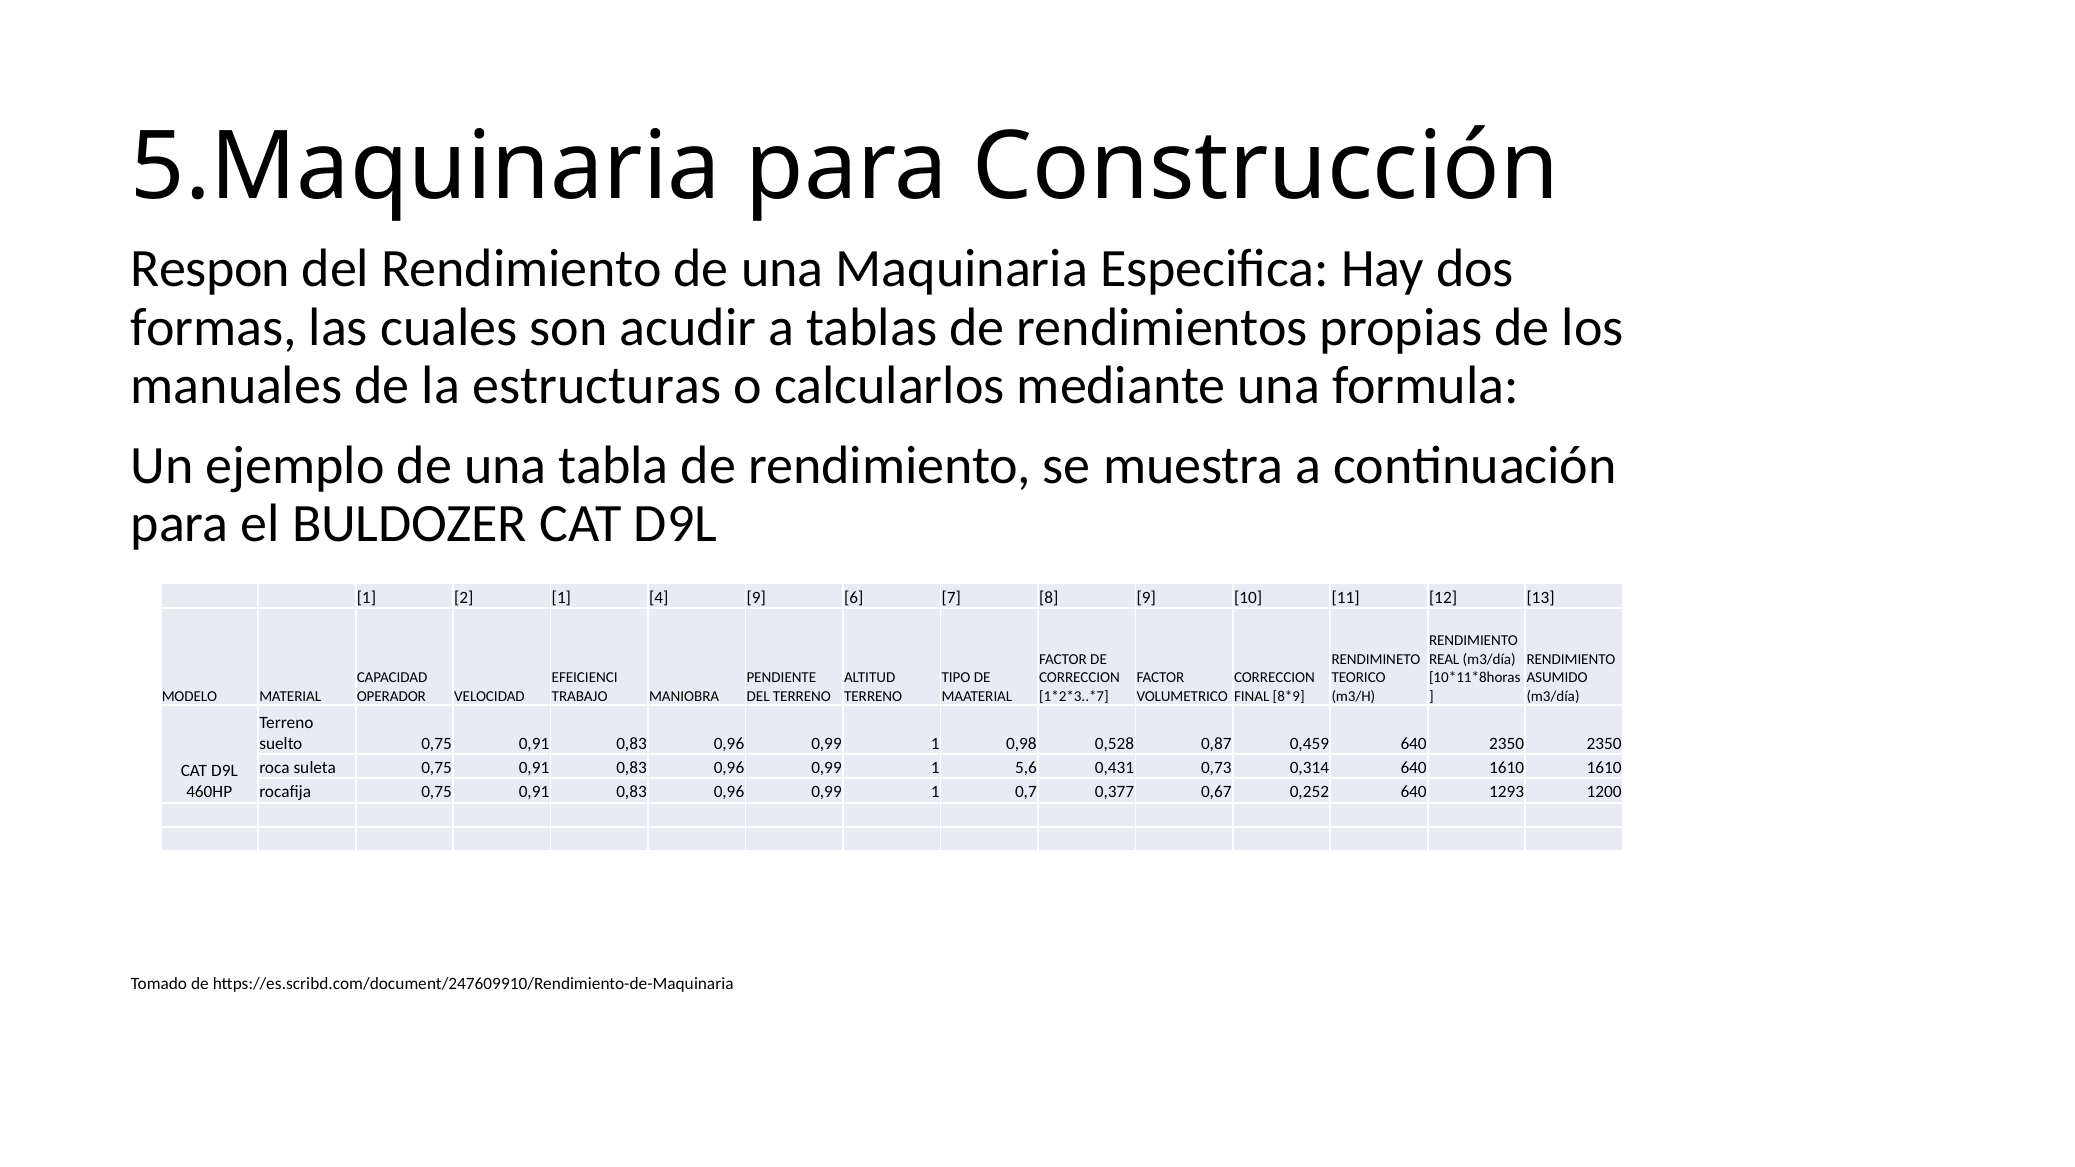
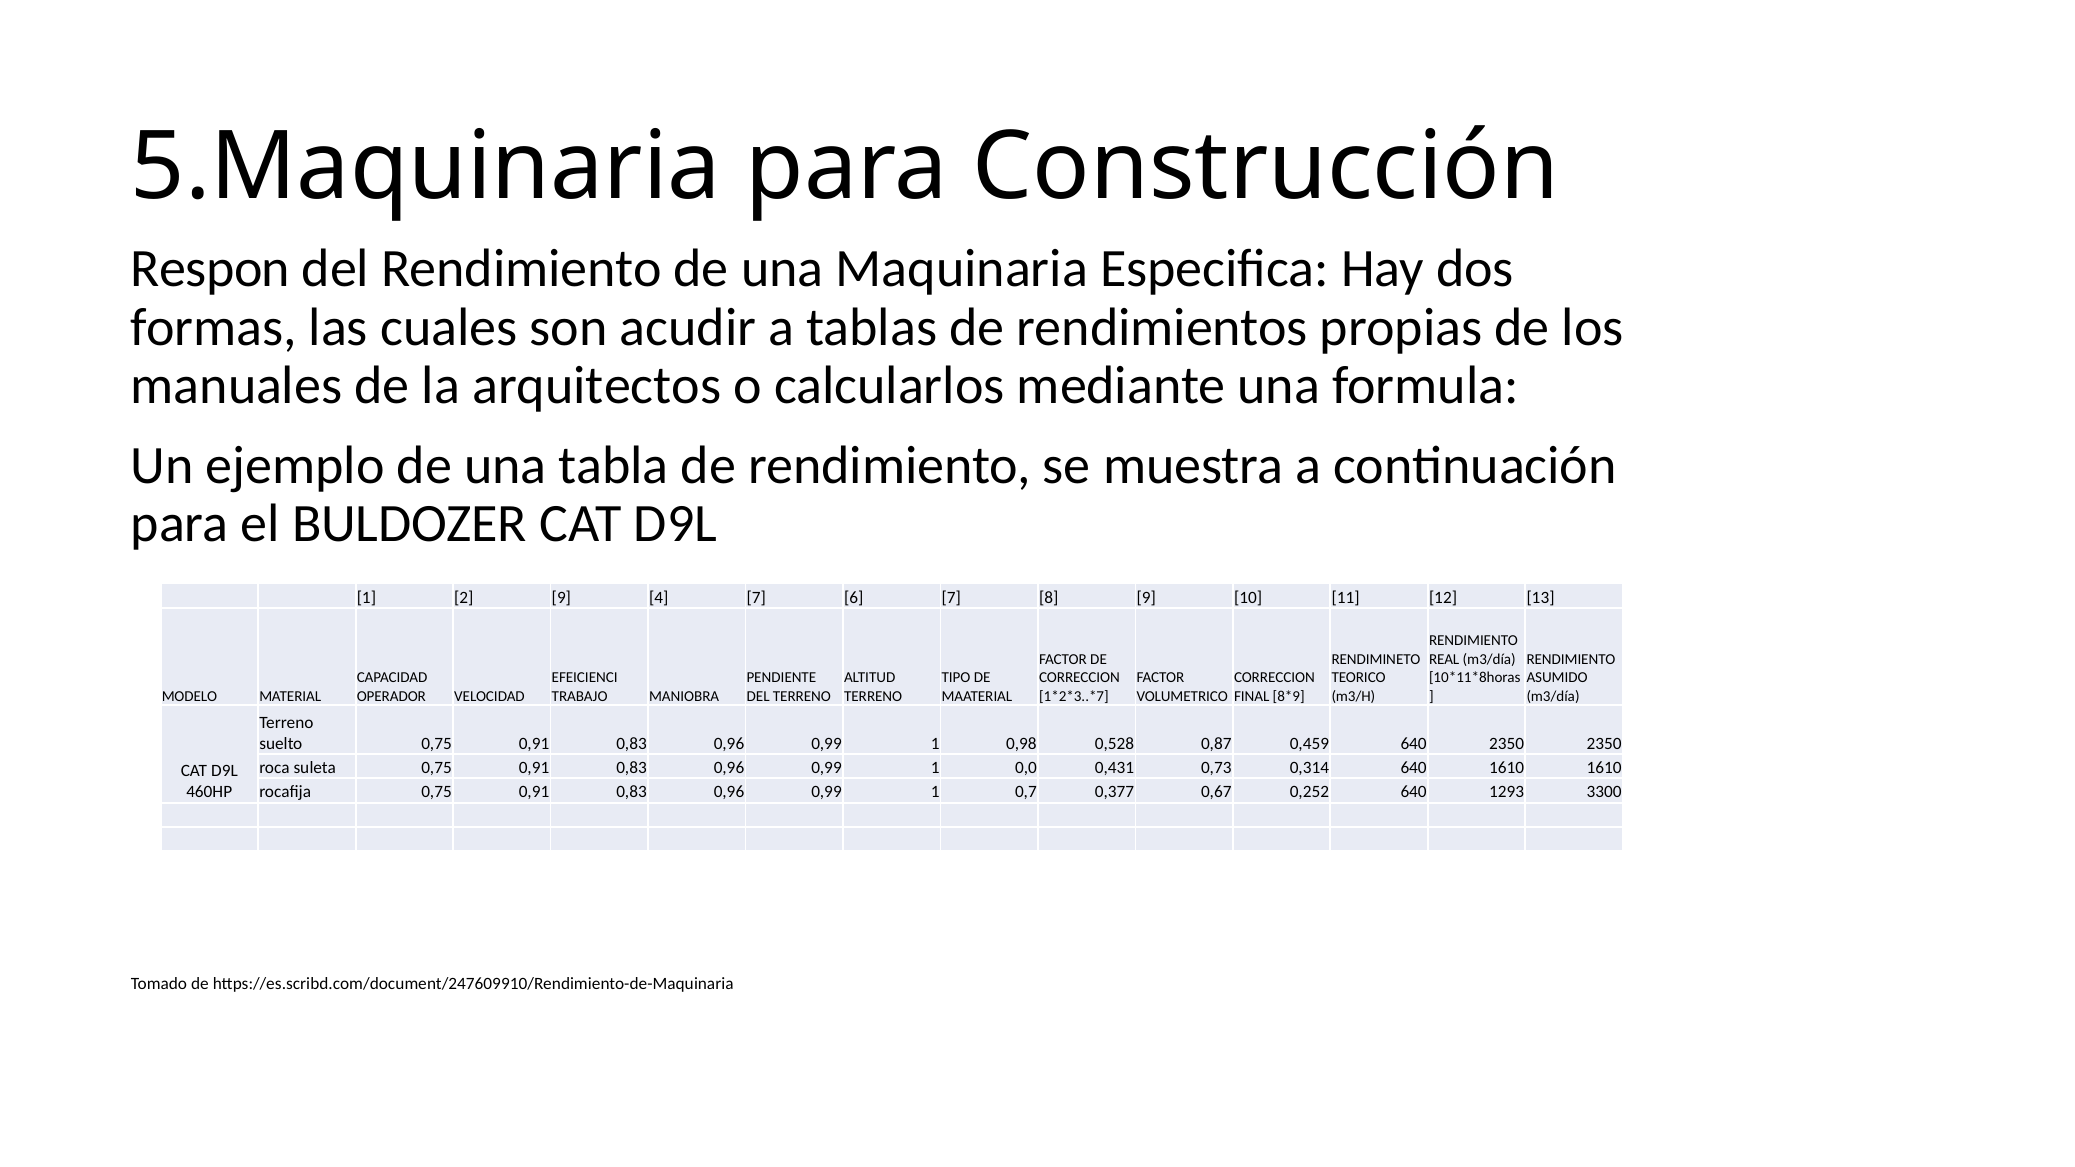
estructuras: estructuras -> arquitectos (597, 386)
2 1: 1 -> 9 (561, 598)
4 9: 9 -> 7 (756, 598)
5,6: 5,6 -> 0,0 (1026, 768)
1200: 1200 -> 3300 (1604, 792)
